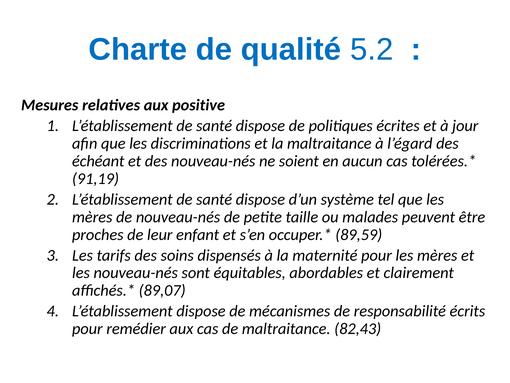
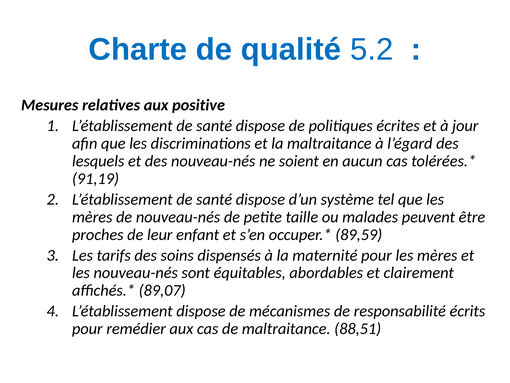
échéant: échéant -> lesquels (98, 161)
82,43: 82,43 -> 88,51 (358, 328)
